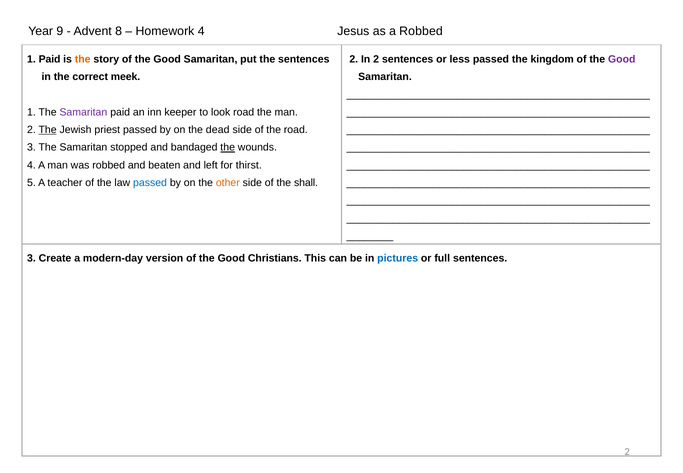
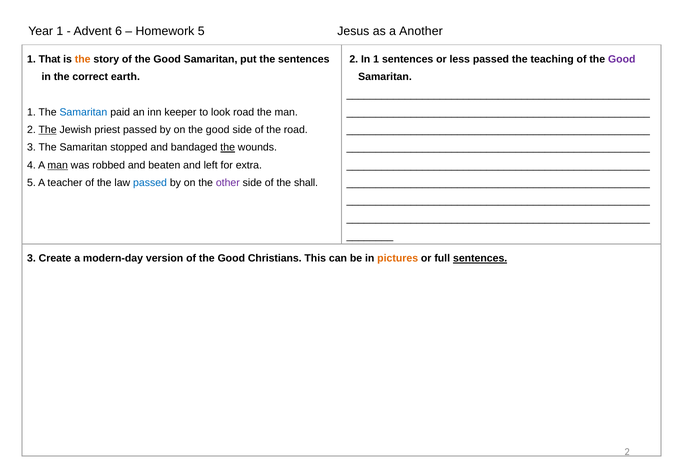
Year 9: 9 -> 1 (60, 31)
8: 8 -> 6 (119, 31)
Homework 4: 4 -> 5 (201, 31)
a Robbed: Robbed -> Another (421, 31)
1 Paid: Paid -> That (50, 59)
In 2: 2 -> 1 (376, 59)
kingdom: kingdom -> teaching (552, 59)
meek: meek -> earth (125, 77)
Samaritan colour: purple -> blue (83, 112)
on the dead: dead -> good (218, 130)
man underline: none -> present (58, 165)
thirst: thirst -> extra (249, 165)
other colour: orange -> purple (228, 183)
pictures colour: blue -> orange (398, 258)
sentences underline: none -> present (480, 258)
